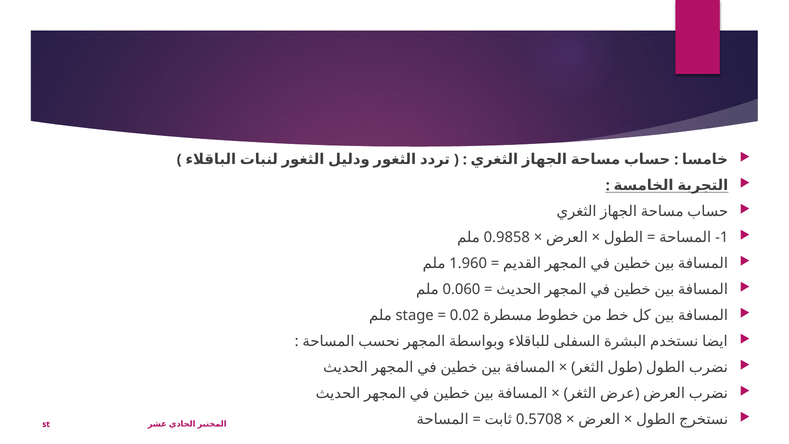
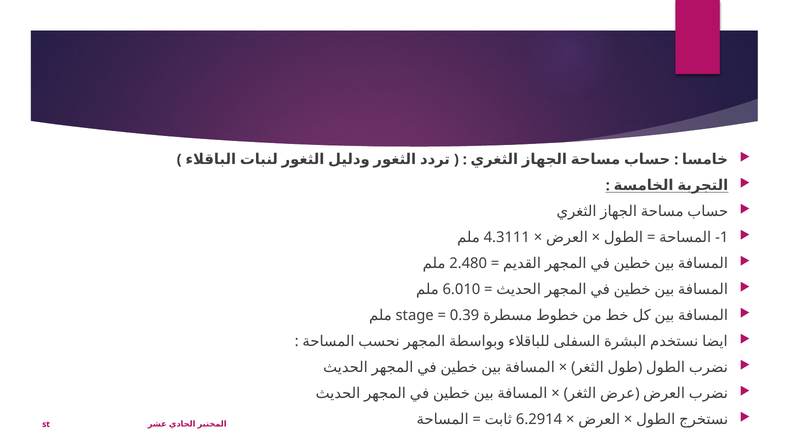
0.9858: 0.9858 -> 4.3111 (507, 237)
1.960: 1.960 -> 2.480 (468, 263)
0.060: 0.060 -> 6.010 (461, 289)
0.02: 0.02 -> 0.39 (465, 315)
0.5708: 0.5708 -> 6.2914 (539, 419)
